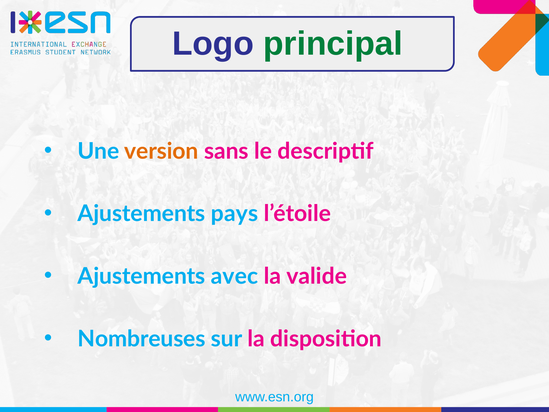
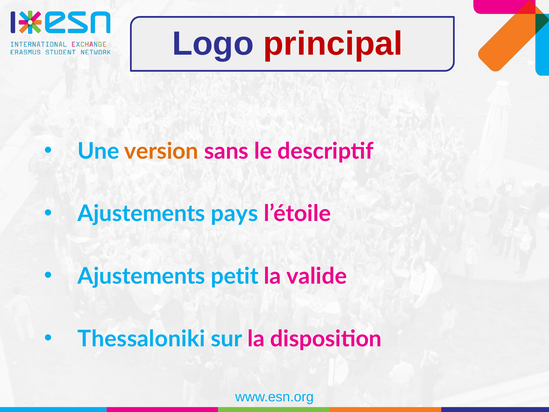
principal colour: green -> red (333, 44)
avec: avec -> petit (235, 276)
Nombreuses: Nombreuses -> Thessaloniki (141, 339)
